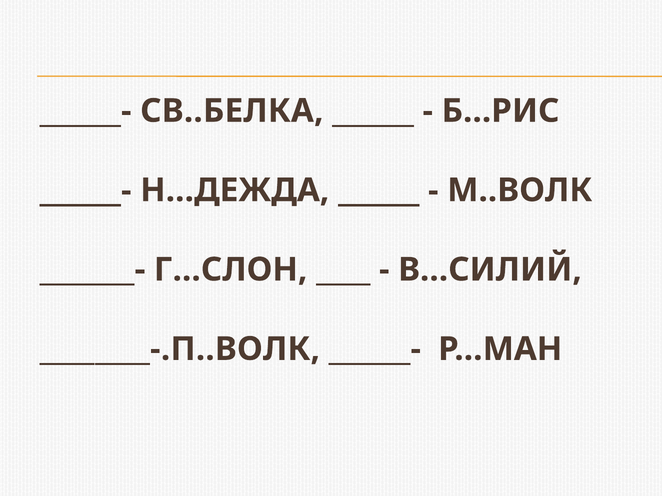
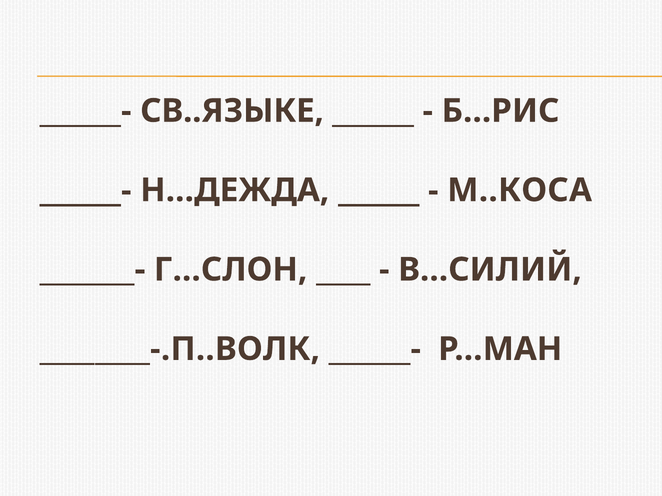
СВ..БЕЛКА: СВ..БЕЛКА -> СВ..ЯЗЫКЕ (232, 111)
М..ВОЛК: М..ВОЛК -> М..КОСА (520, 190)
